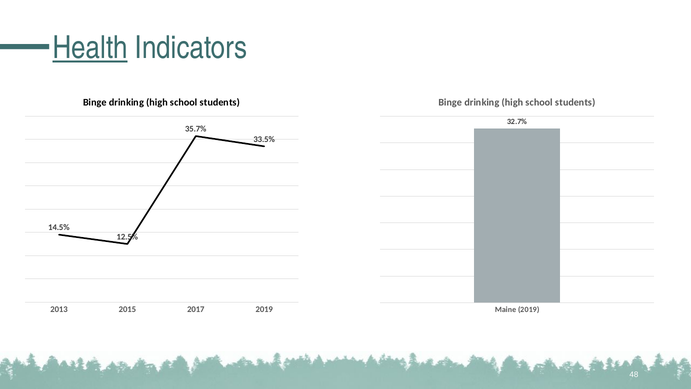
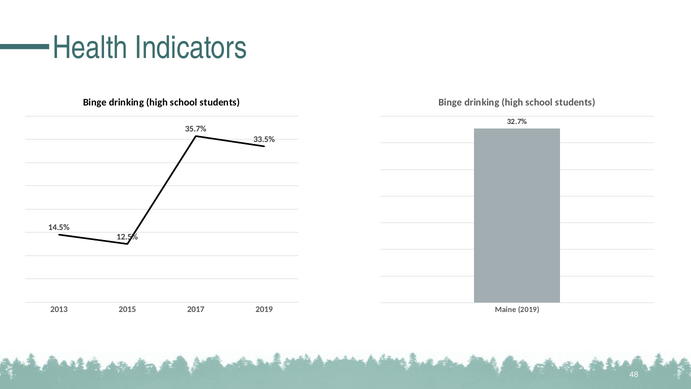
Health underline: present -> none (90, 48)
